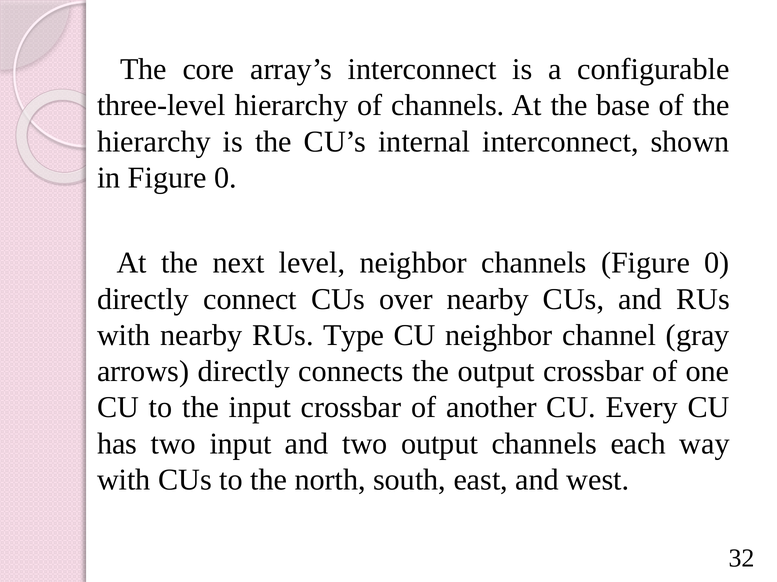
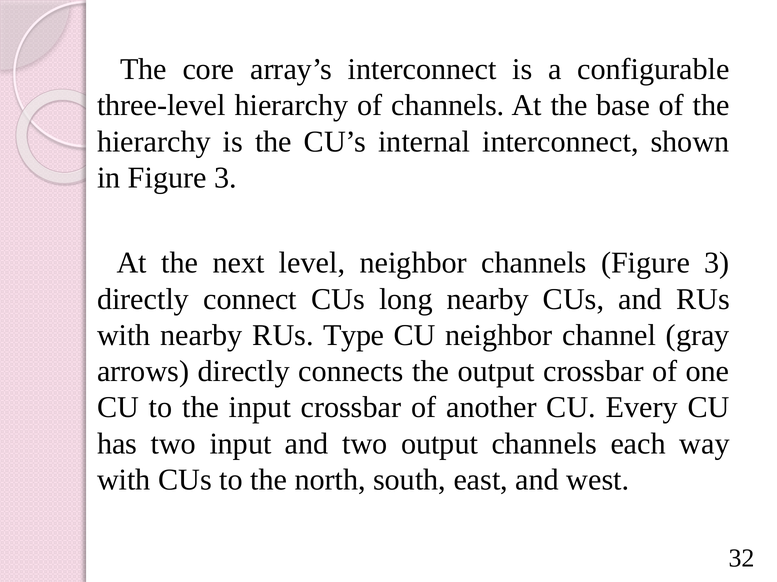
in Figure 0: 0 -> 3 (225, 178)
channels Figure 0: 0 -> 3 (717, 263)
over: over -> long (406, 299)
